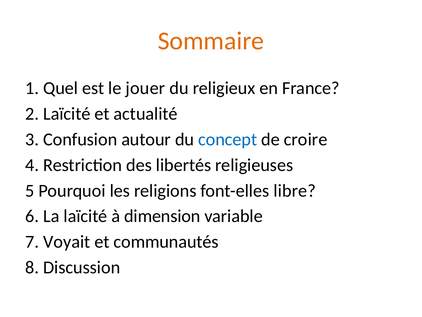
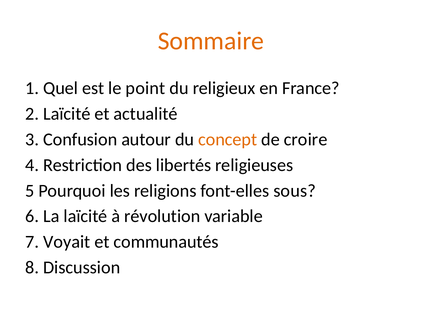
jouer: jouer -> point (145, 88)
concept colour: blue -> orange (228, 139)
libre: libre -> sous (295, 190)
dimension: dimension -> révolution (162, 216)
